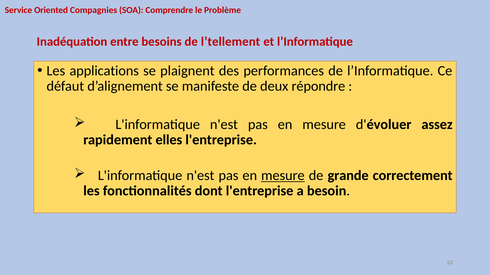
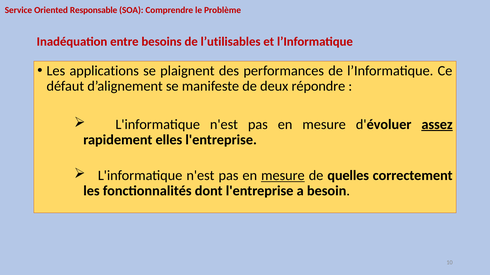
Compagnies: Compagnies -> Responsable (94, 10)
l’tellement: l’tellement -> l’utilisables (231, 42)
assez underline: none -> present (437, 125)
grande: grande -> quelles (348, 176)
